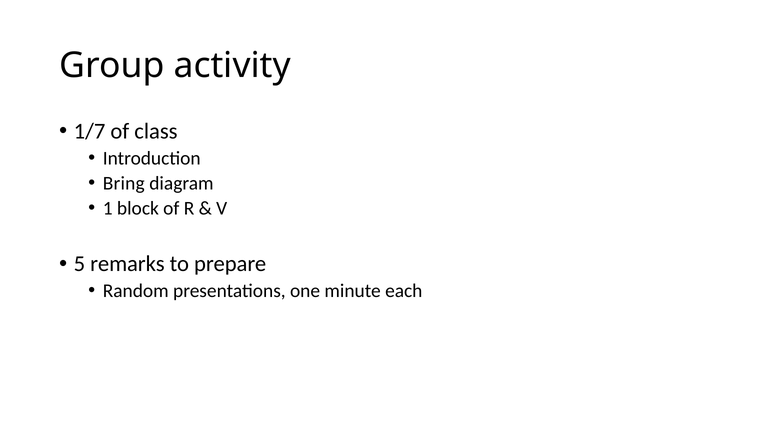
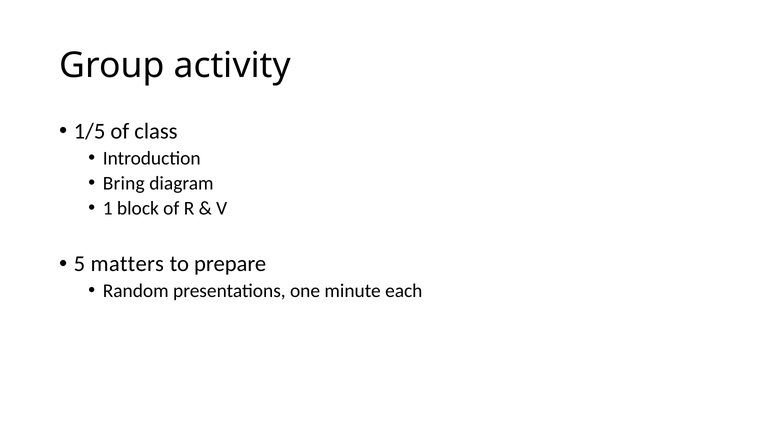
1/7: 1/7 -> 1/5 (90, 131)
remarks: remarks -> matters (127, 264)
